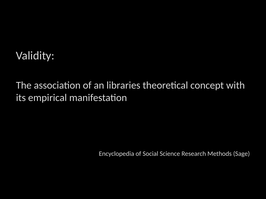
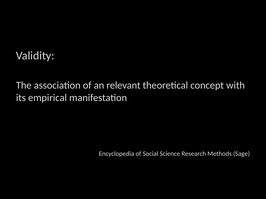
libraries: libraries -> relevant (123, 86)
